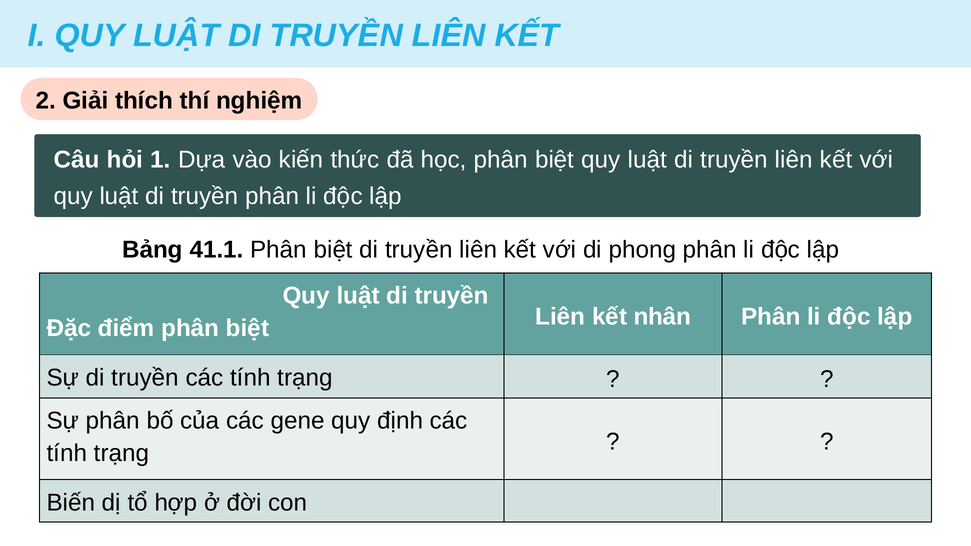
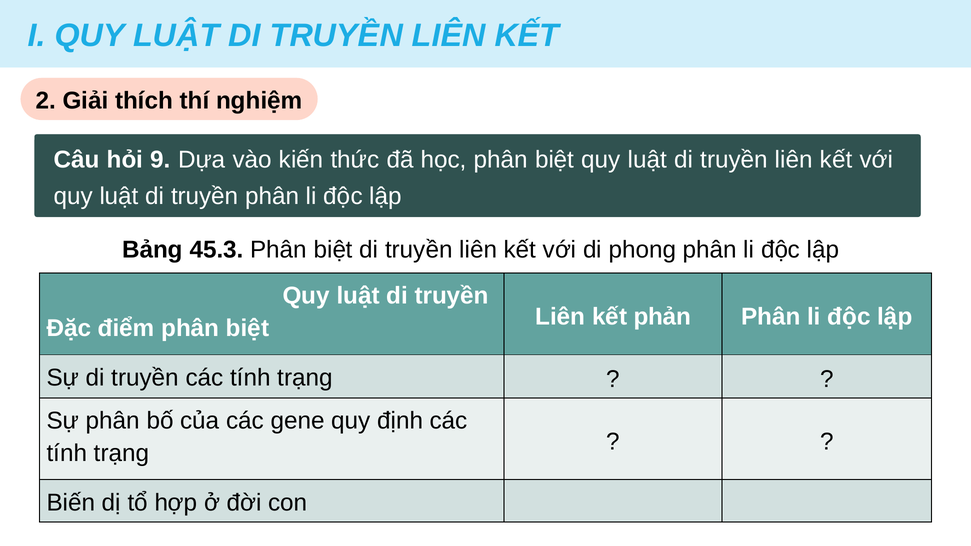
1: 1 -> 9 (161, 160)
41.1: 41.1 -> 45.3 (217, 250)
nhân: nhân -> phản (662, 317)
